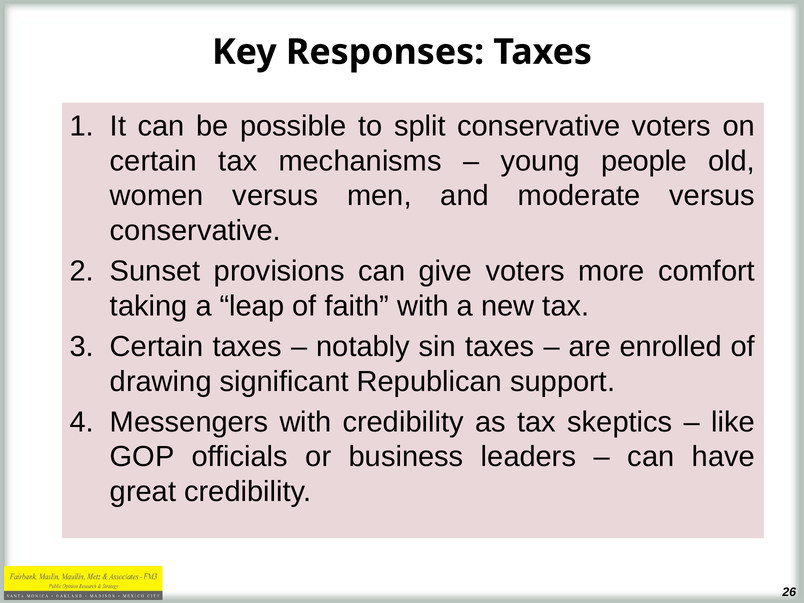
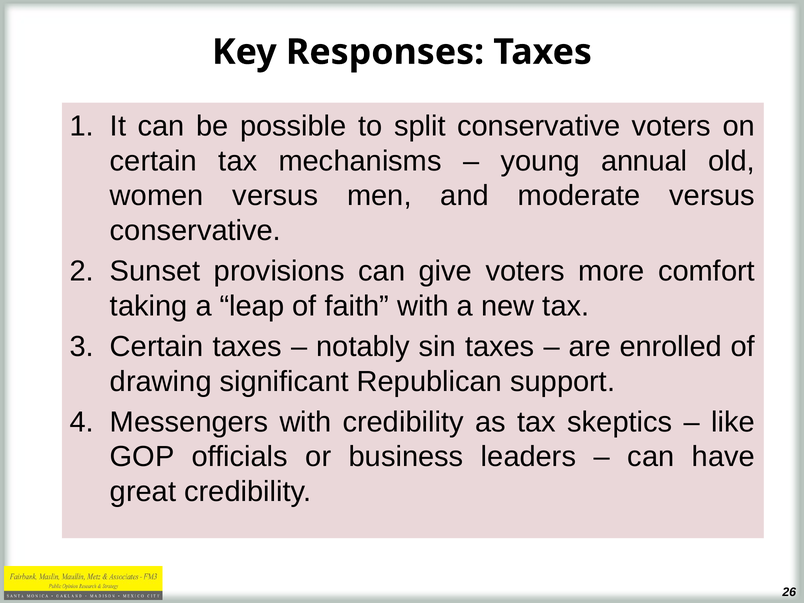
people: people -> annual (644, 161)
